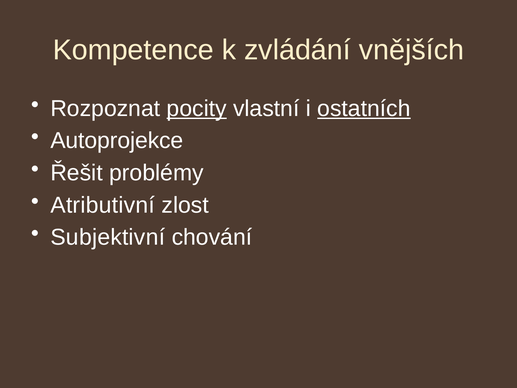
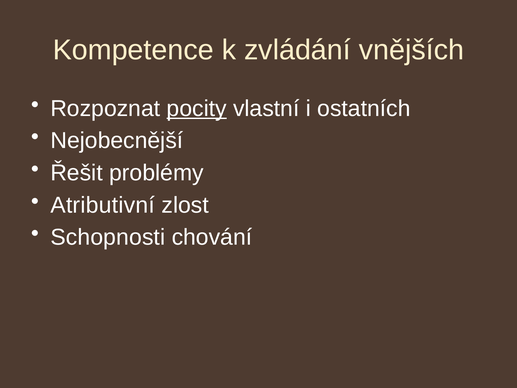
ostatních underline: present -> none (364, 108)
Autoprojekce: Autoprojekce -> Nejobecnější (117, 141)
Subjektivní: Subjektivní -> Schopnosti (108, 237)
